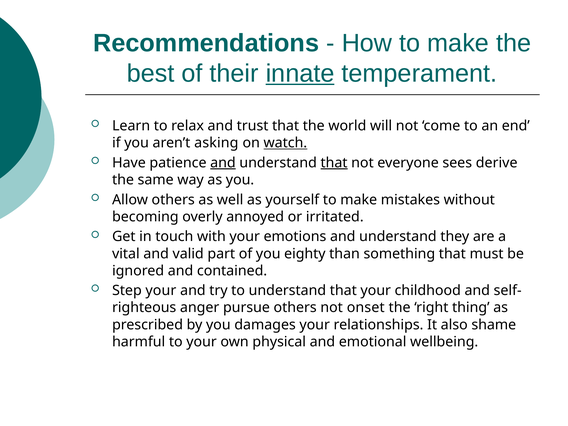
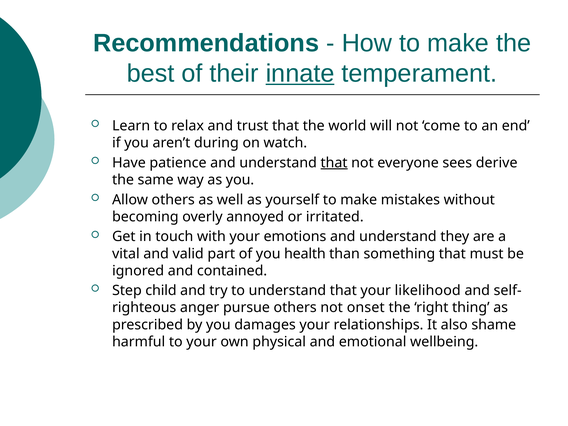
asking: asking -> during (216, 143)
watch underline: present -> none (285, 143)
and underline: present -> none (223, 163)
eighty: eighty -> health (305, 254)
Step your: your -> child (161, 291)
childhood: childhood -> likelihood (428, 291)
